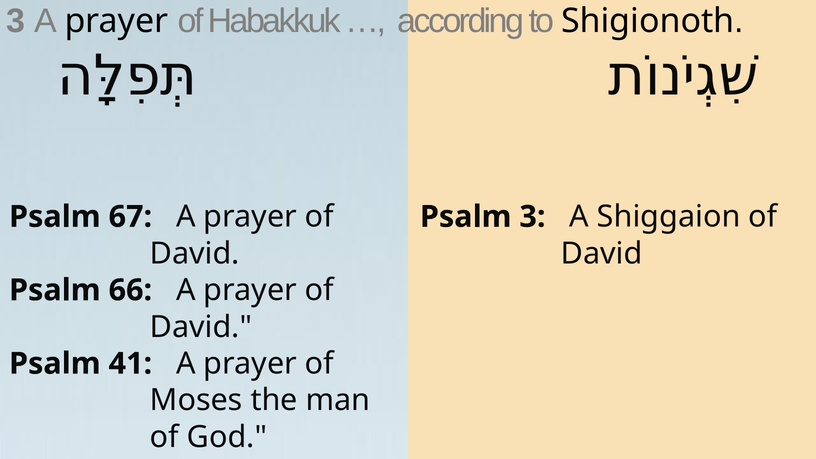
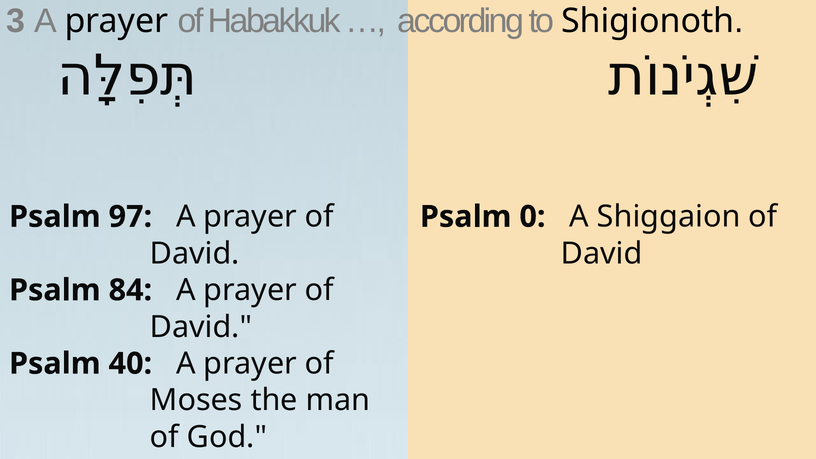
67: 67 -> 97 (130, 217)
Psalm 3: 3 -> 0 (532, 217)
66: 66 -> 84 (130, 290)
41: 41 -> 40 (130, 364)
